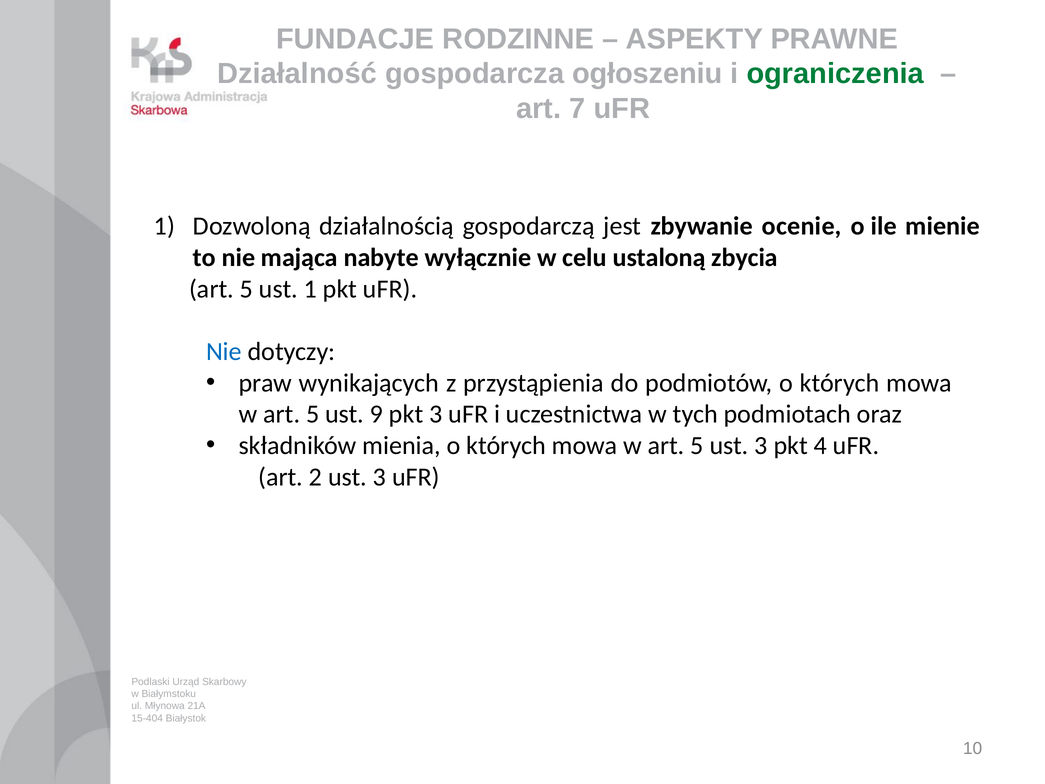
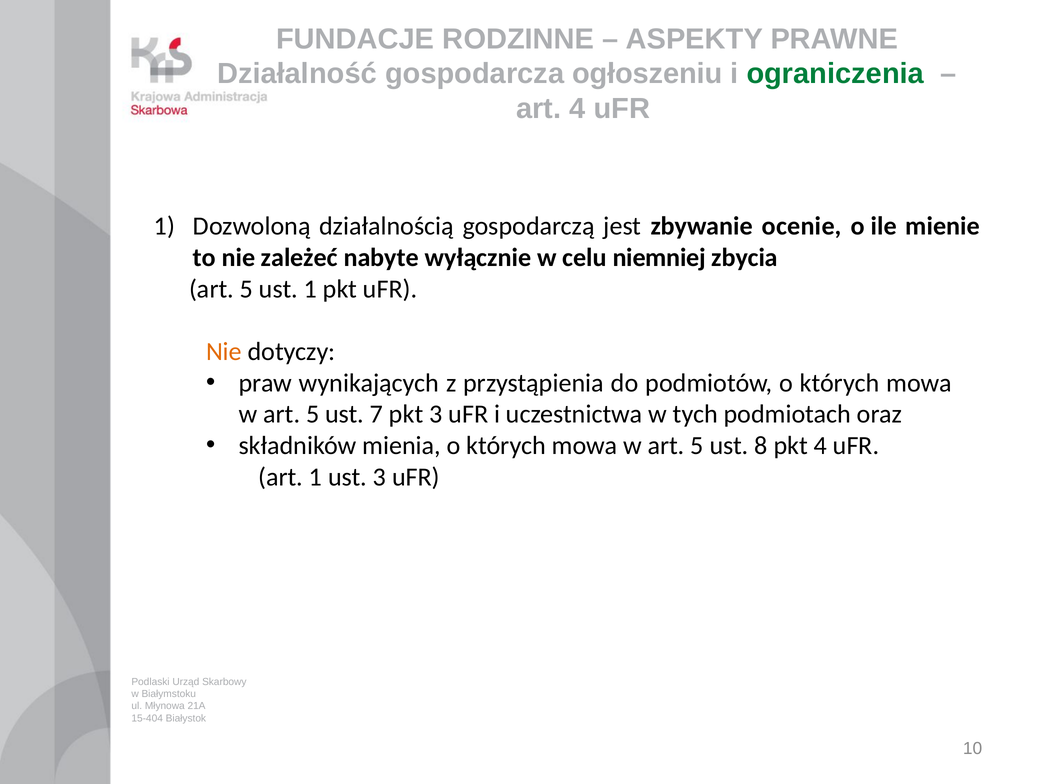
art 7: 7 -> 4 (577, 109)
mająca: mająca -> zależeć (299, 257)
ustaloną: ustaloną -> niemniej (659, 257)
Nie colour: blue -> orange (224, 352)
9: 9 -> 7 (377, 414)
5 ust 3: 3 -> 8 (761, 446)
art 2: 2 -> 1 (316, 477)
